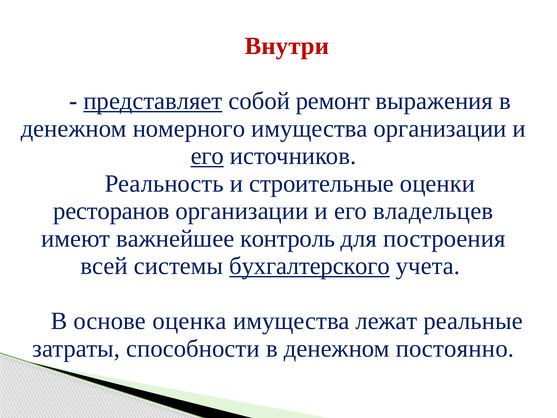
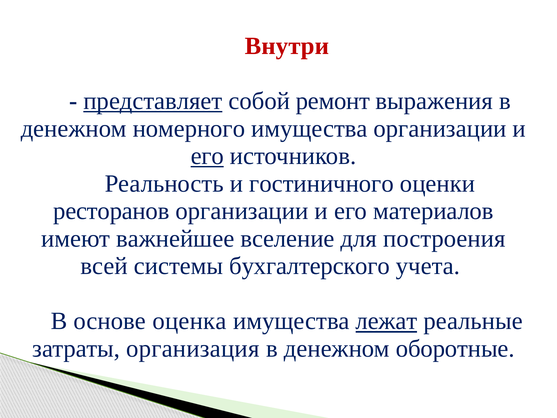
строительные: строительные -> гостиничного (322, 183)
владельцев: владельцев -> материалов (433, 211)
контроль: контроль -> вселение (287, 238)
бухгалтерского underline: present -> none (310, 266)
лежат underline: none -> present (386, 321)
способности: способности -> организация (193, 348)
постоянно: постоянно -> оборотные (455, 348)
